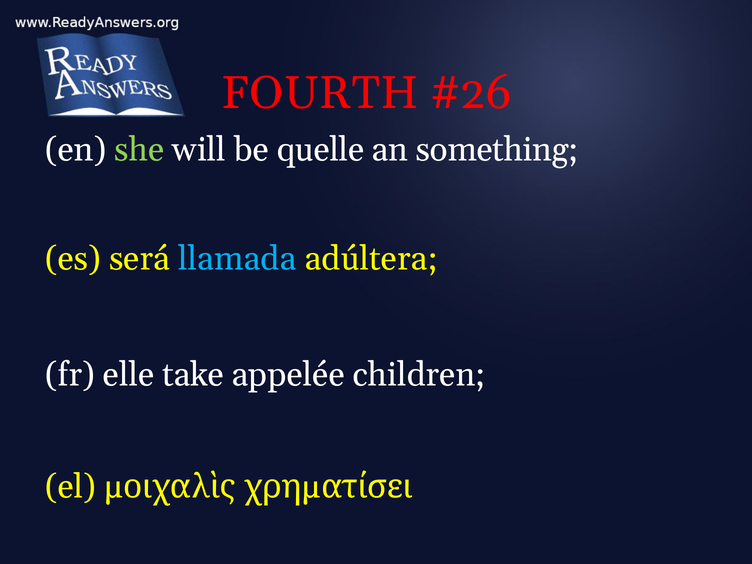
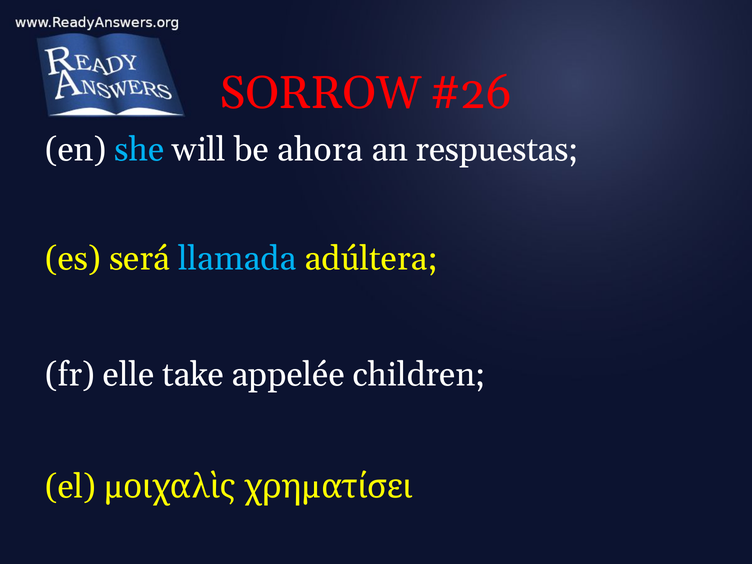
FOURTH: FOURTH -> SORROW (320, 93)
she colour: light green -> light blue (139, 150)
quelle: quelle -> ahora (320, 150)
something: something -> respuestas (497, 150)
